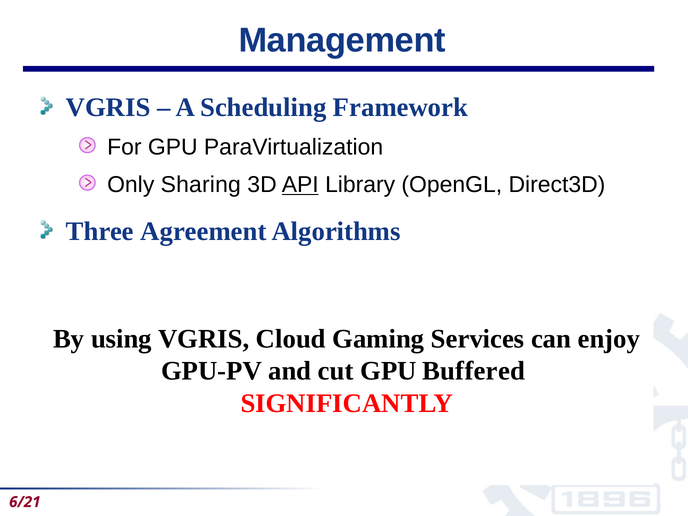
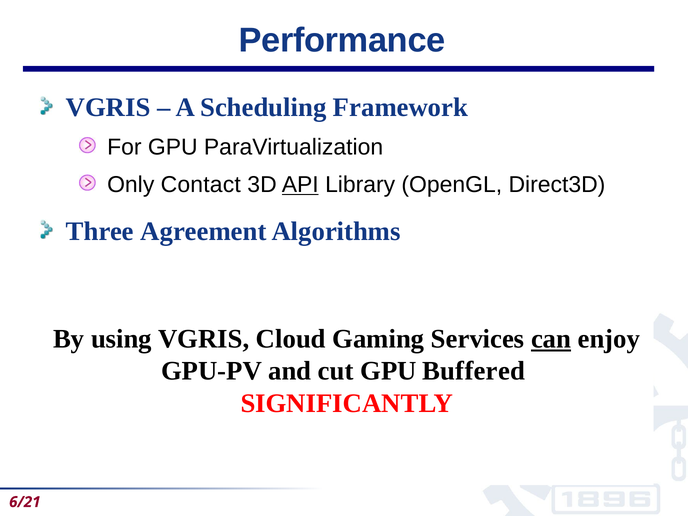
Management: Management -> Performance (342, 41)
Only Sharing: Sharing -> Contact (201, 185)
can underline: none -> present (551, 339)
